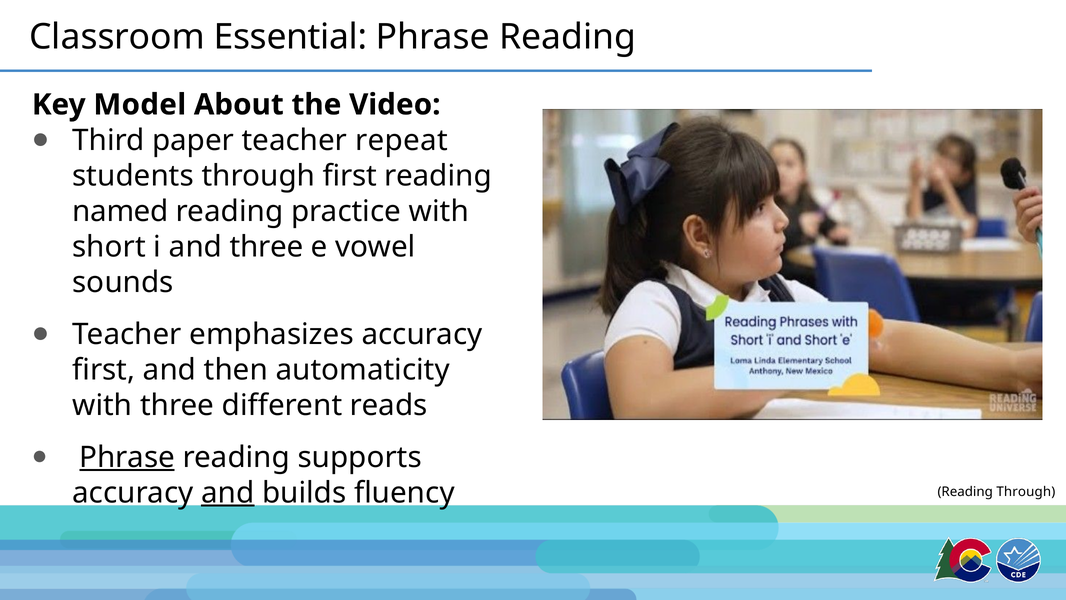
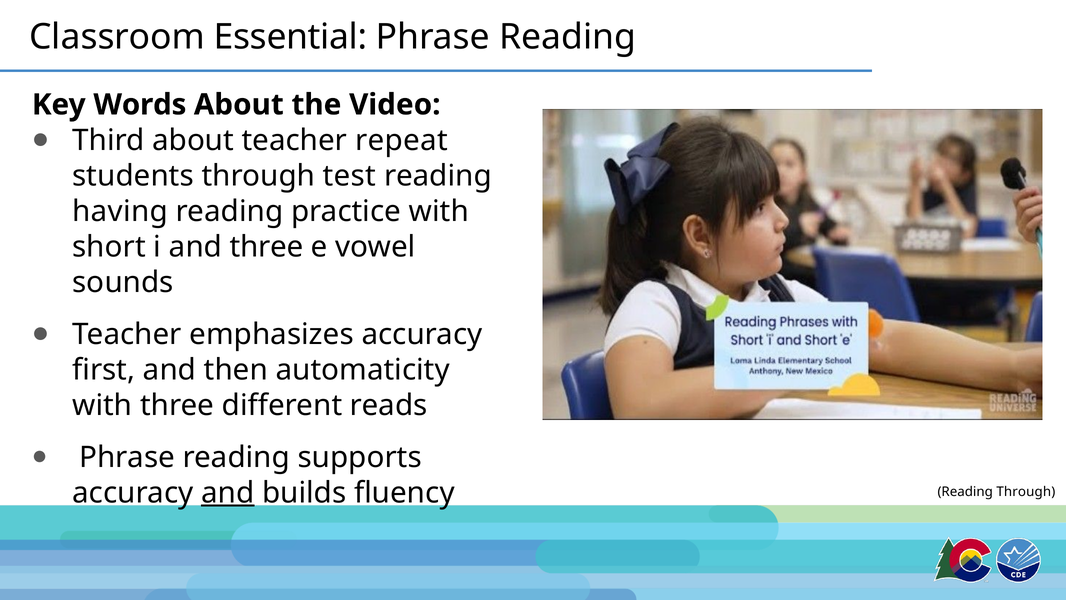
Model: Model -> Words (140, 105)
Third paper: paper -> about (193, 140)
through first: first -> test (350, 176)
named: named -> having (120, 211)
Phrase underline: present -> none (127, 457)
